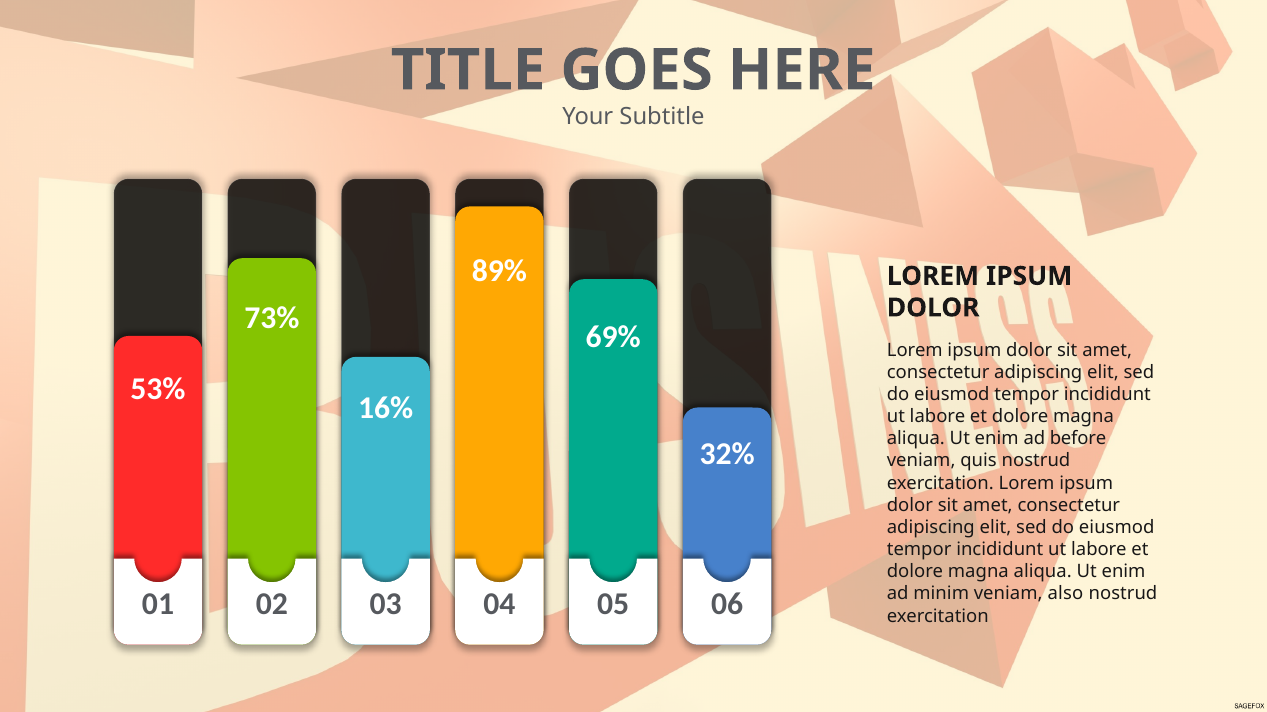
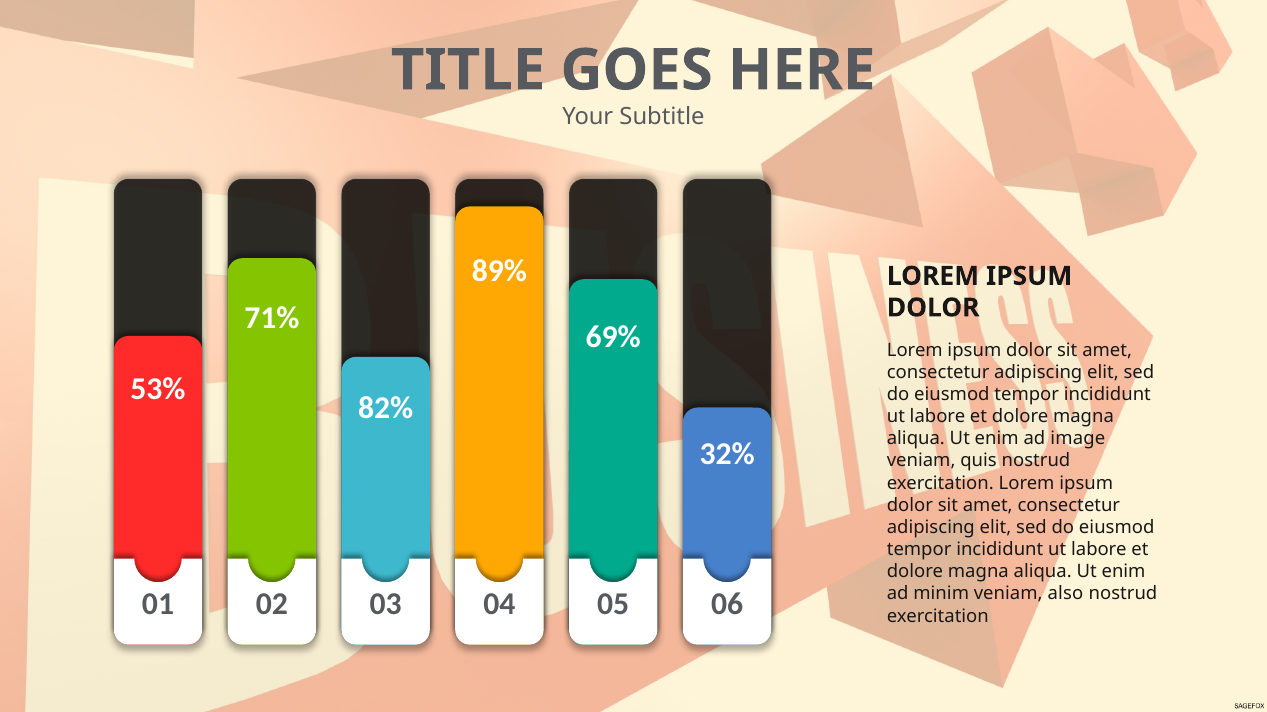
73%: 73% -> 71% (272, 318)
16%: 16% -> 82% (386, 408)
before: before -> image (1078, 439)
